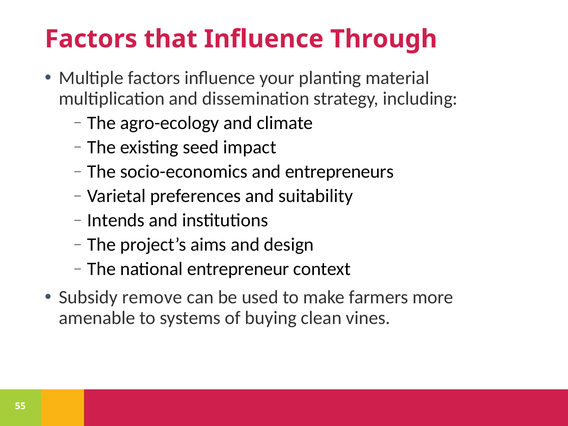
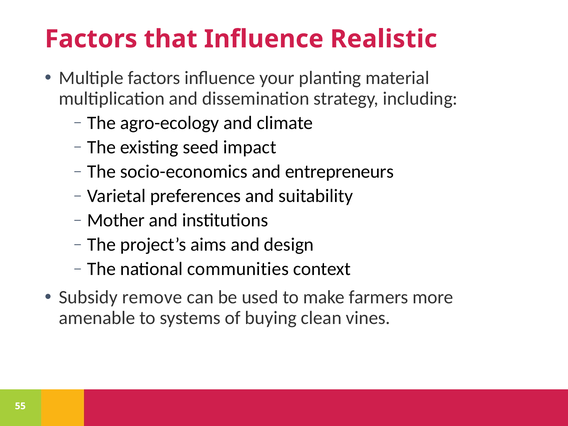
Through: Through -> Realistic (384, 39)
Intends: Intends -> Mother (116, 220)
entrepreneur: entrepreneur -> communities (238, 269)
